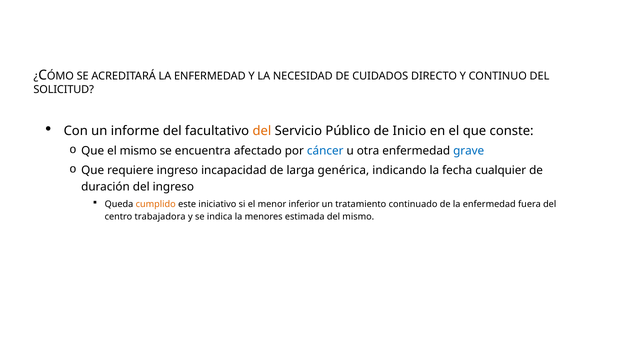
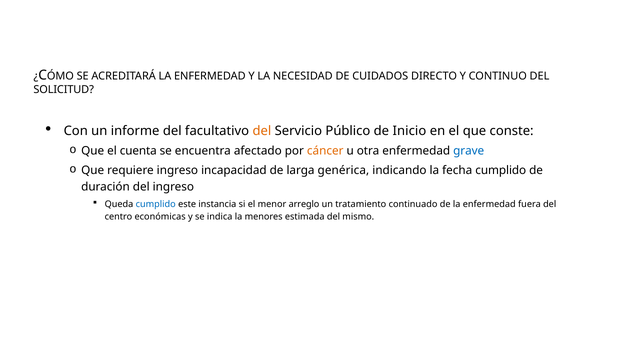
el mismo: mismo -> cuenta (138, 151)
cáncer colour: blue -> orange (325, 151)
fecha cualquier: cualquier -> cumplido (501, 170)
cumplido colour: orange -> blue (156, 204)
iniciativo: iniciativo -> instancia (217, 204)
inferior: inferior -> arreglo (304, 204)
trabajadora: trabajadora -> económicas (160, 216)
